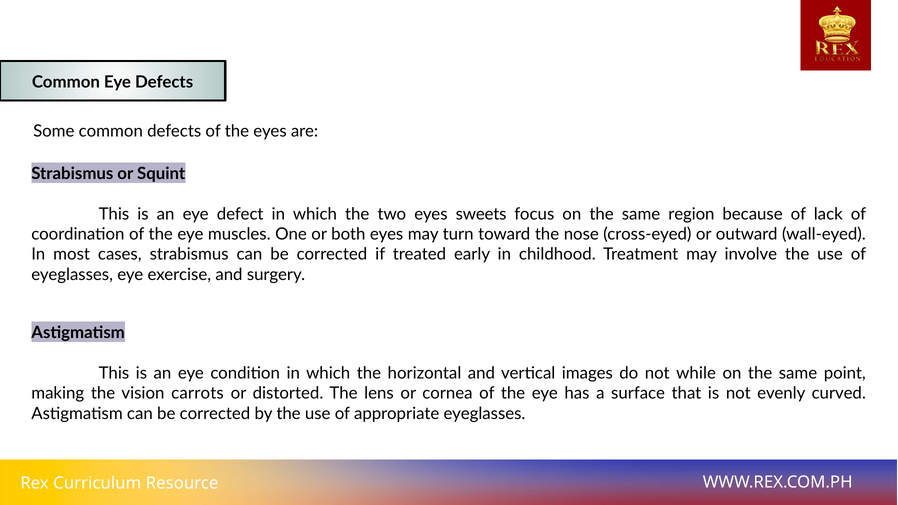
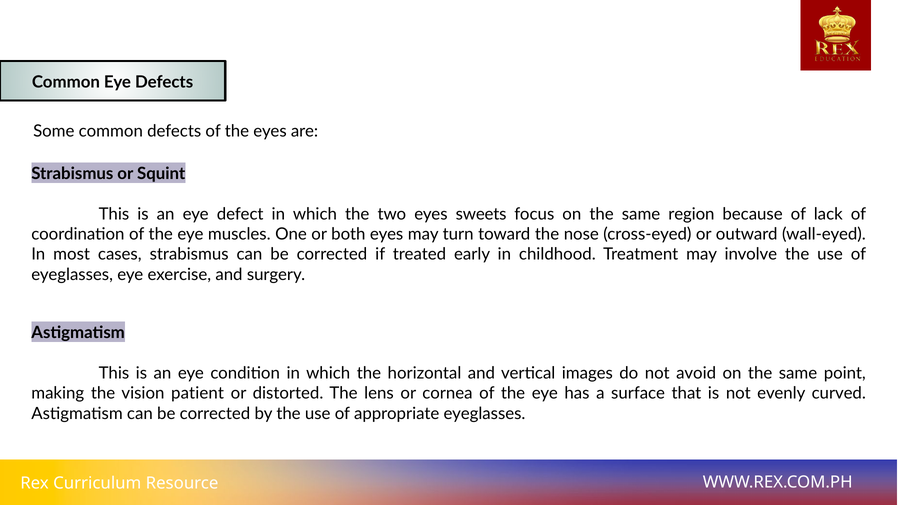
while: while -> avoid (696, 373)
carrots: carrots -> patient (198, 393)
